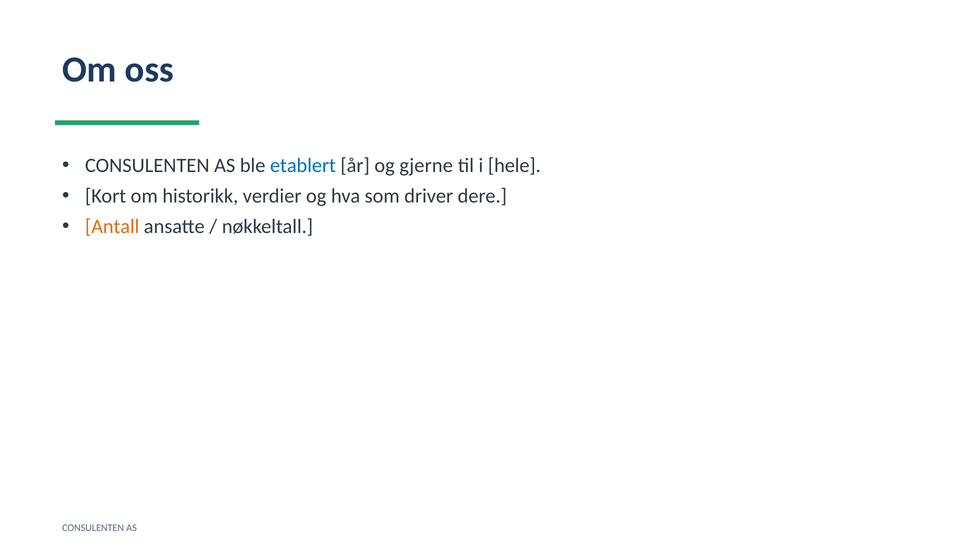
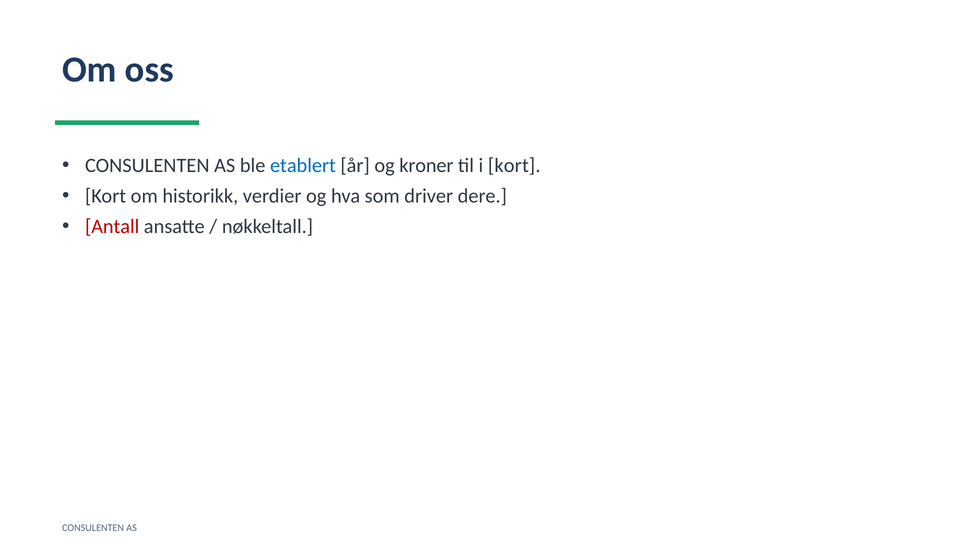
gjerne: gjerne -> kroner (426, 165)
i hele: hele -> kort (514, 165)
Antall colour: orange -> red (112, 227)
